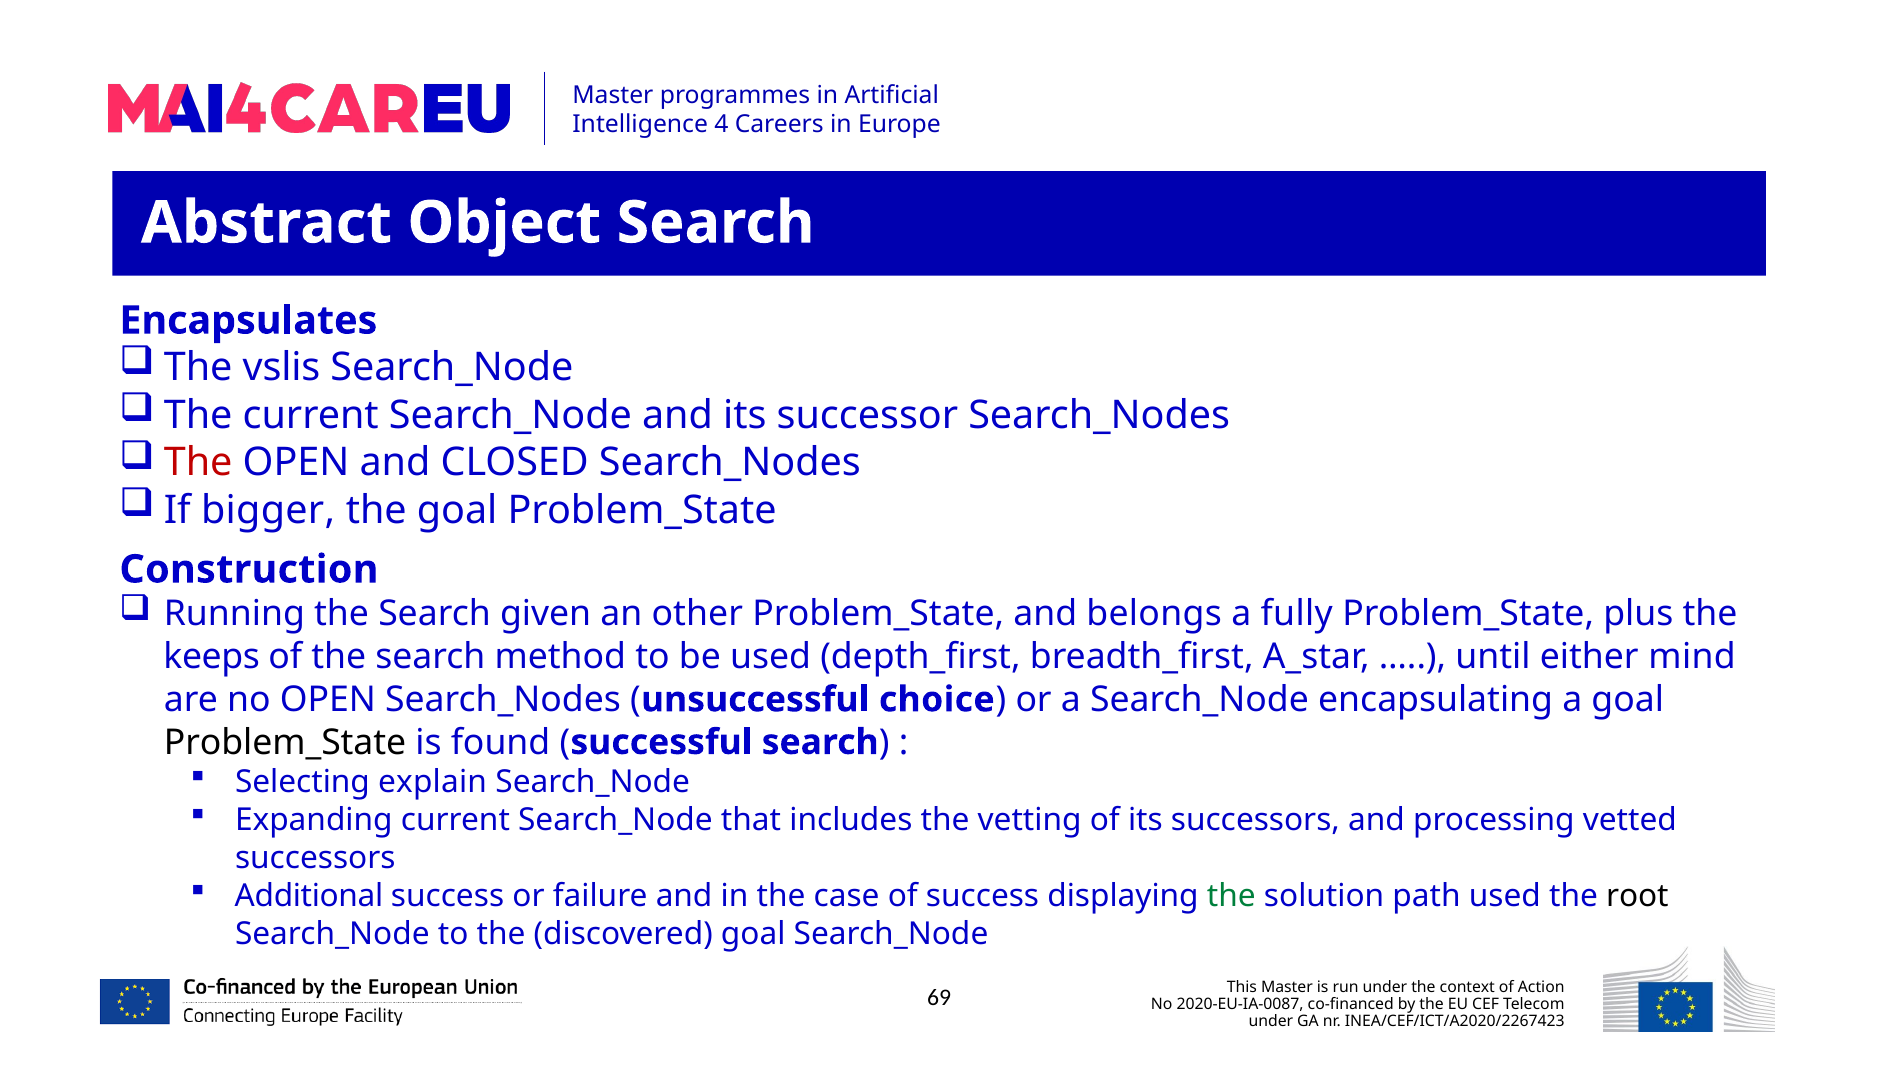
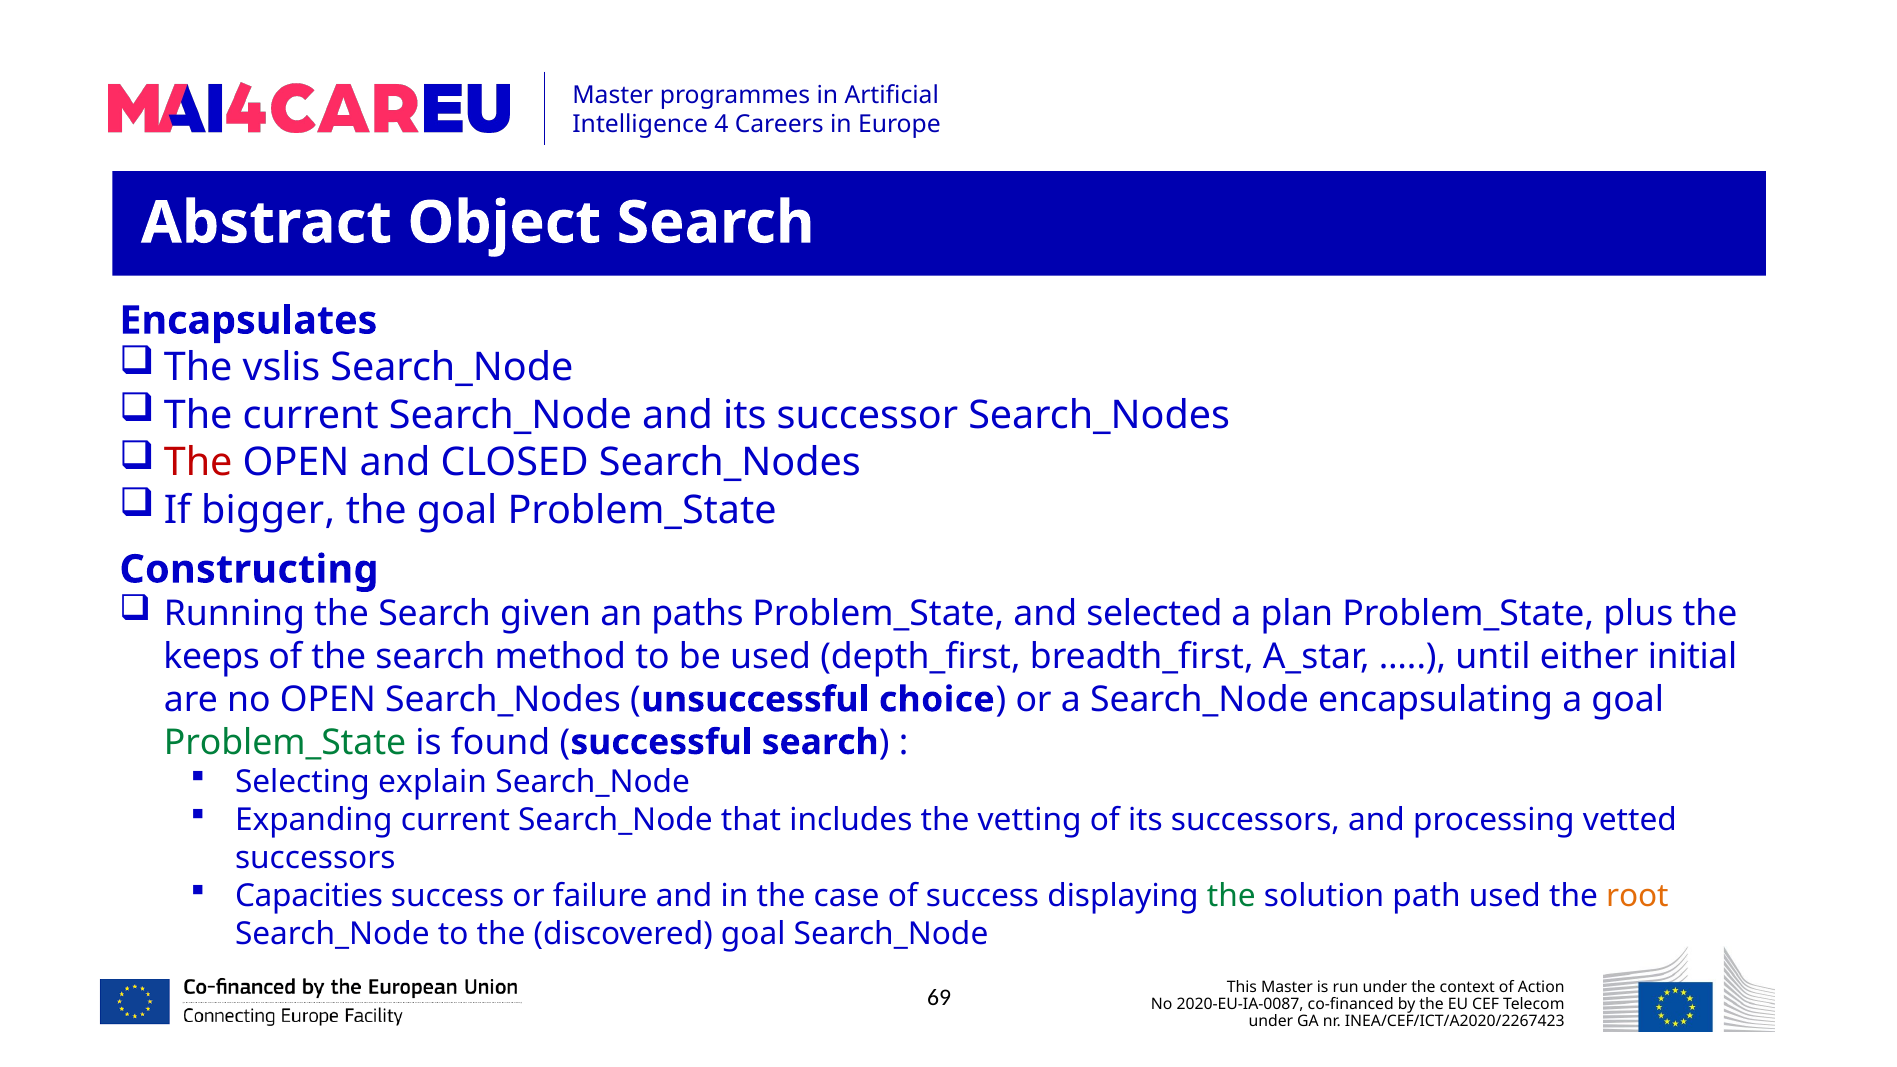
Construction: Construction -> Constructing (249, 570)
other: other -> paths (698, 614)
belongs: belongs -> selected (1154, 614)
fully: fully -> plan (1297, 614)
mind: mind -> initial (1693, 657)
Problem_State colour: black -> green (285, 742)
Additional: Additional -> Capacities (309, 896)
root colour: black -> orange (1637, 896)
